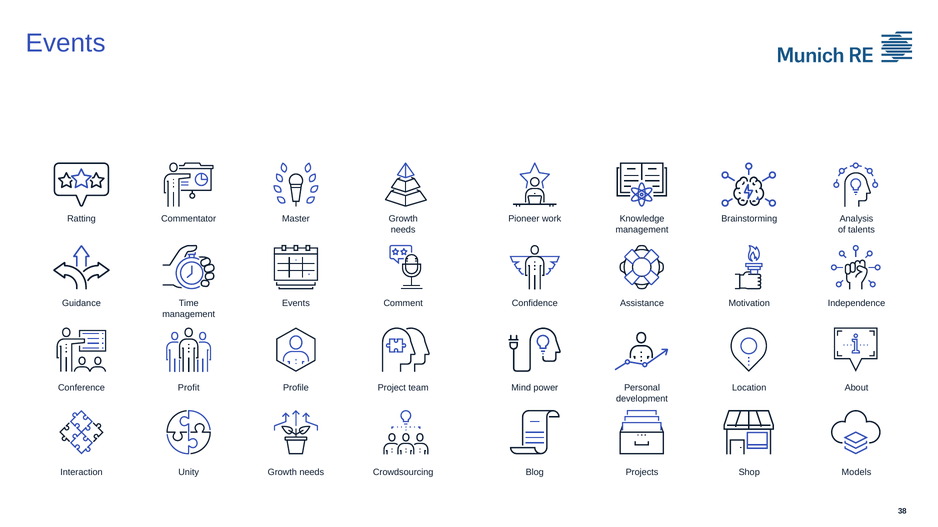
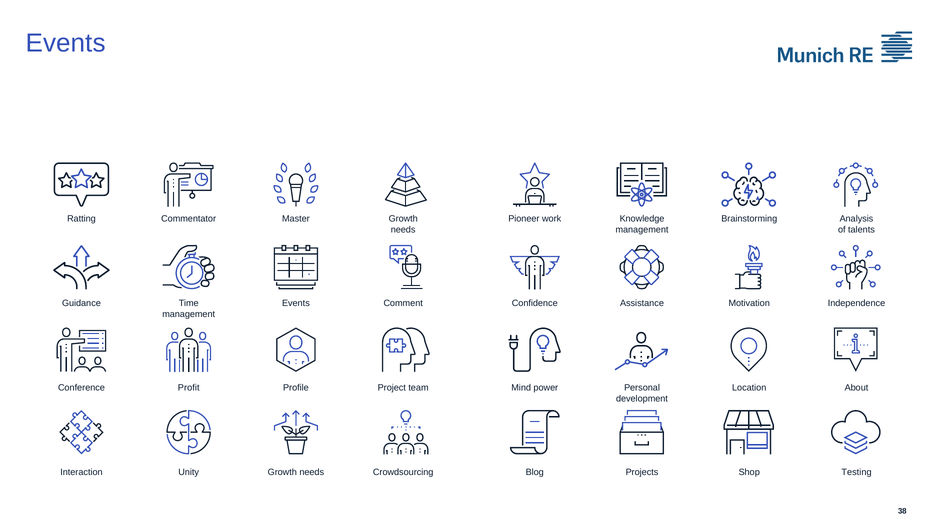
Models: Models -> Testing (856, 473)
